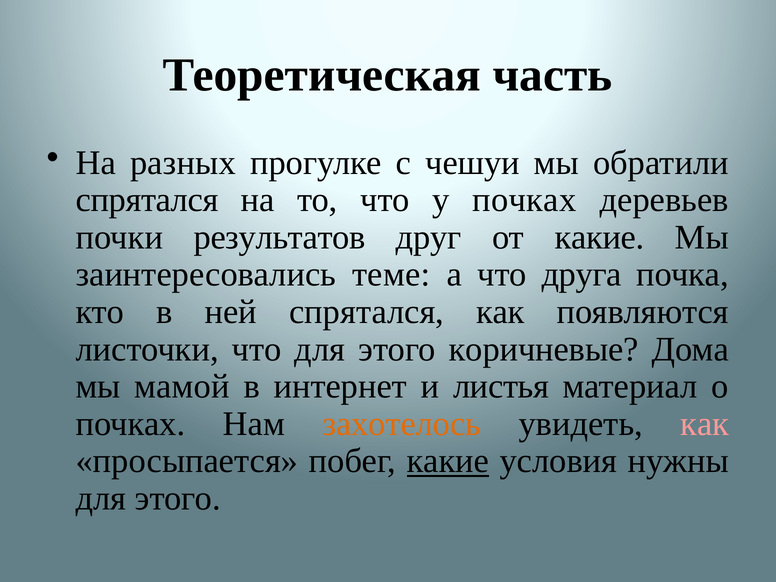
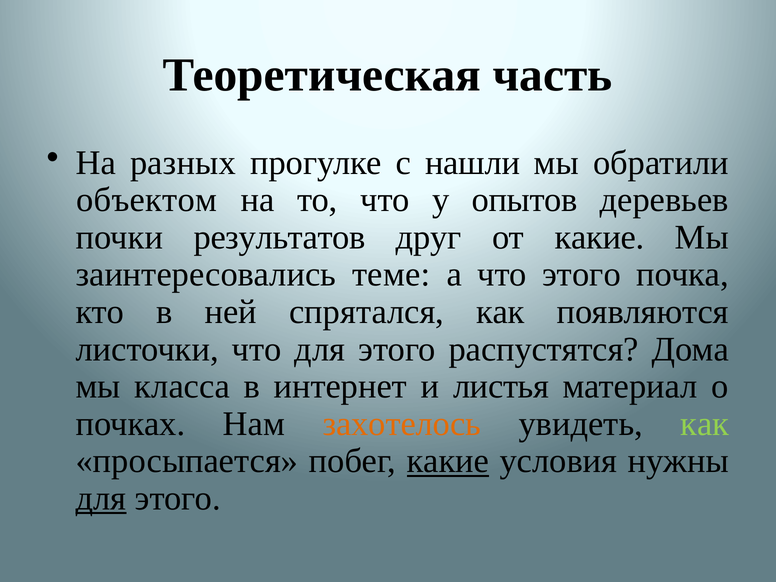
чешуи: чешуи -> нашли (473, 163)
спрятался: спрятался -> объектом (147, 200)
у почках: почках -> опытов (525, 200)
что друга: друга -> этого (581, 275)
коричневые: коричневые -> распустятся (544, 349)
мамой: мамой -> класса (182, 386)
как colour: pink -> light green (705, 424)
для underline: none -> present (101, 498)
